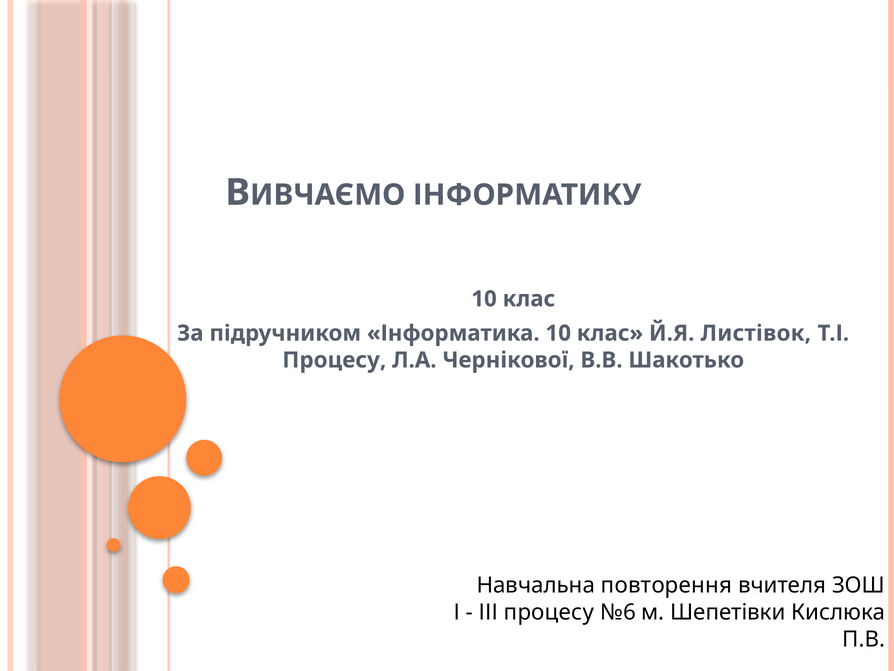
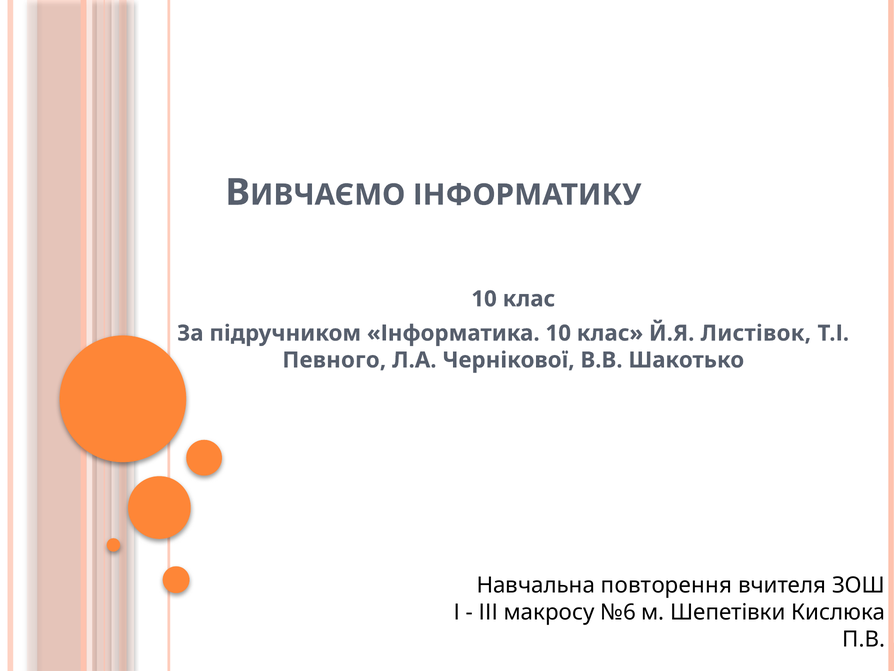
Процесу: Процесу -> Певного (334, 360)
ІІІ процесу: процесу -> макросу (549, 612)
